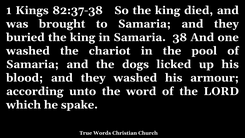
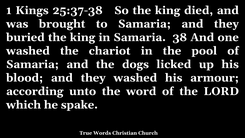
82:37-38: 82:37-38 -> 25:37-38 (78, 10)
